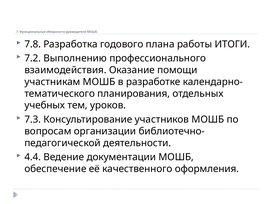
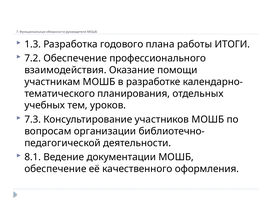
7.8: 7.8 -> 1.3 (33, 44)
7.2 Выполнению: Выполнению -> Обеспечение (75, 58)
4.4: 4.4 -> 8.1 (33, 157)
